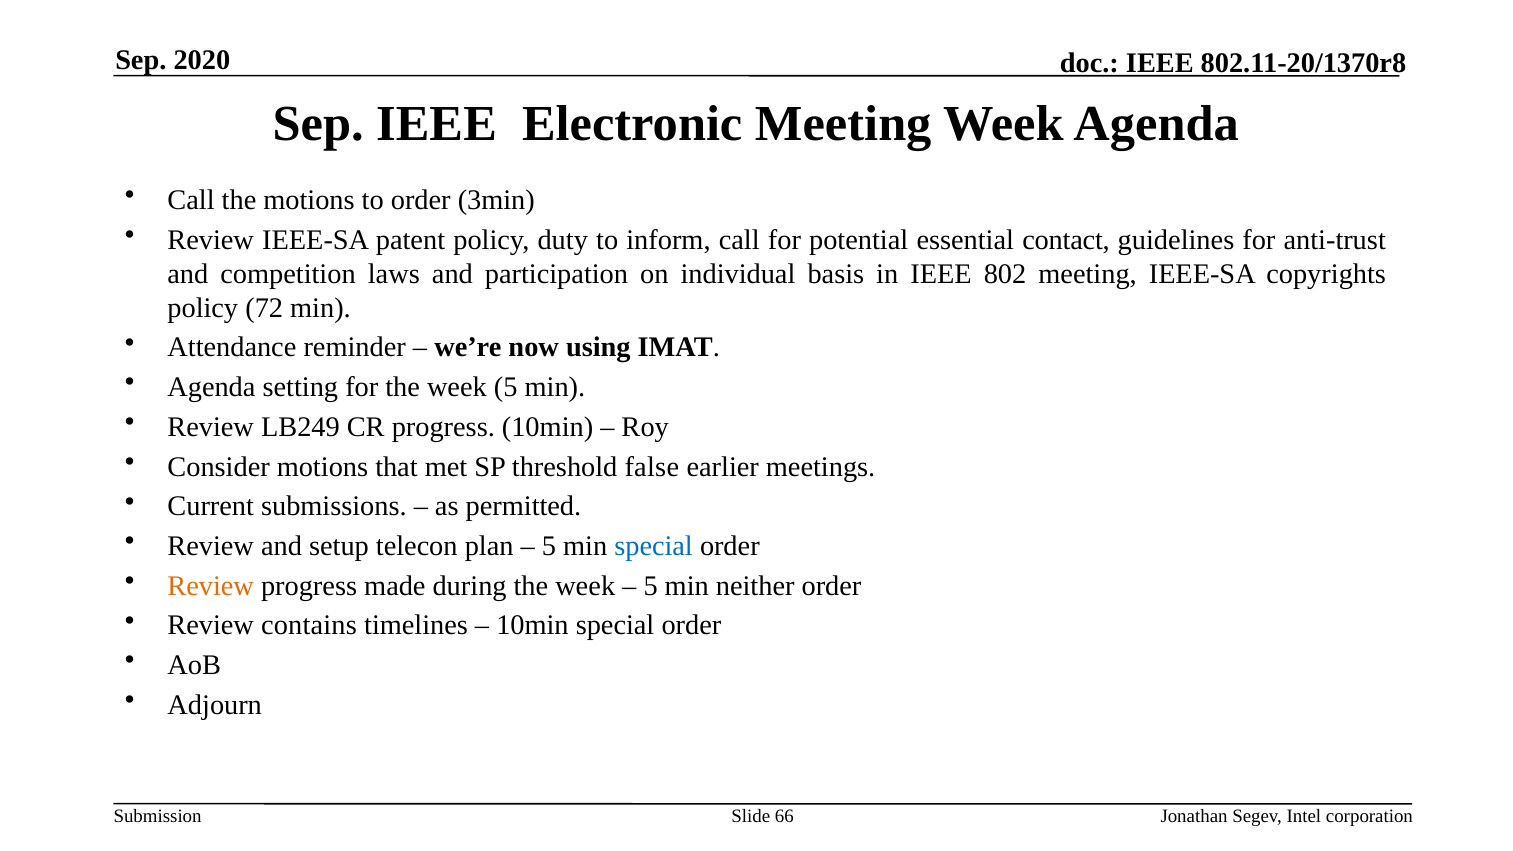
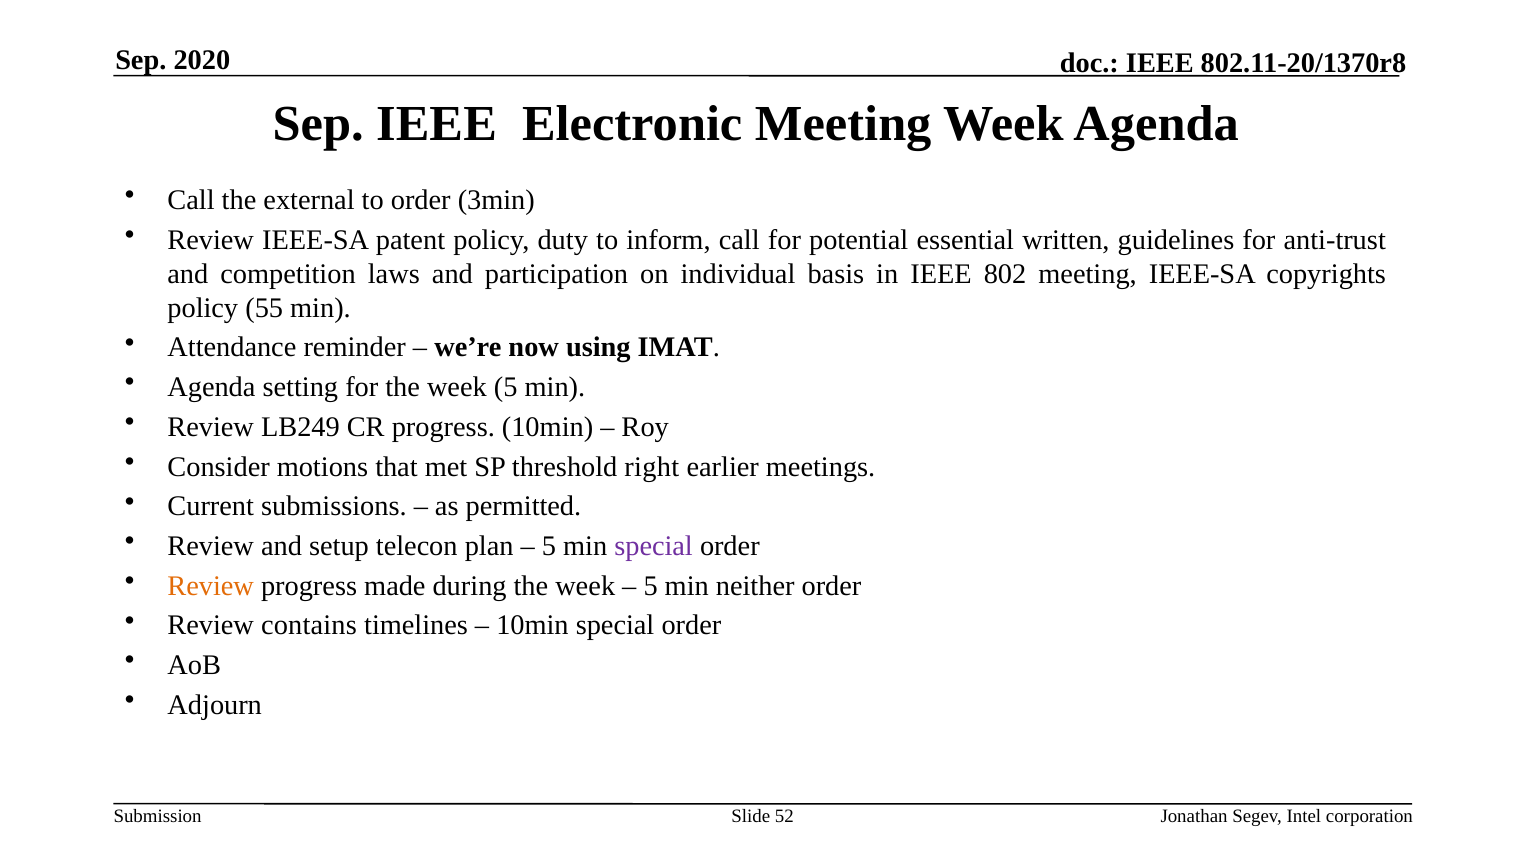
the motions: motions -> external (309, 200)
contact: contact -> written (1066, 240)
72: 72 -> 55 (264, 308)
false: false -> right (652, 467)
special colour: blue -> purple (654, 546)
66: 66 -> 52 (784, 816)
